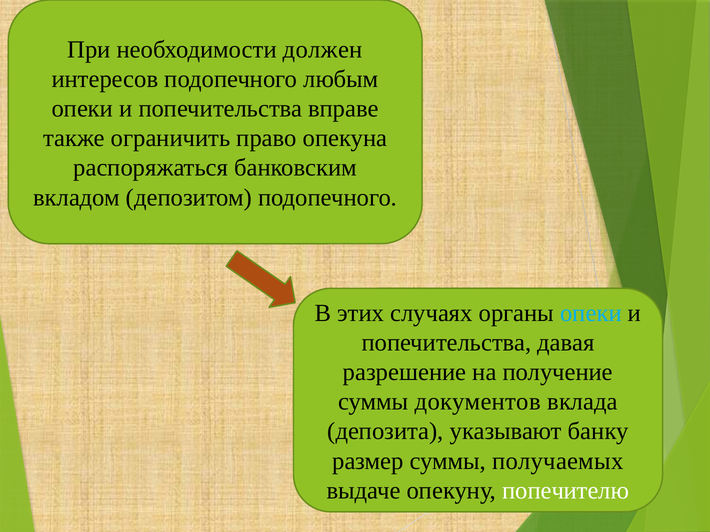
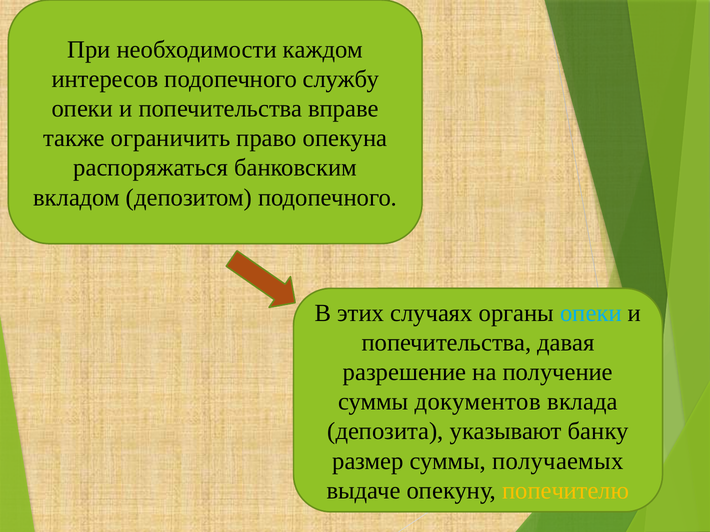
должен: должен -> каждом (323, 50)
любым: любым -> службу (341, 79)
попечителю colour: white -> yellow (566, 491)
